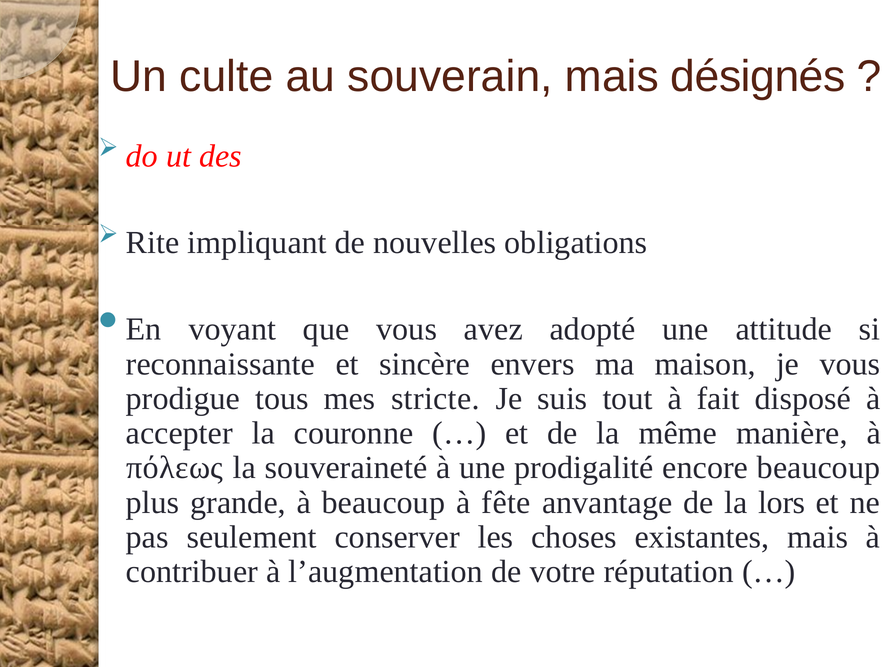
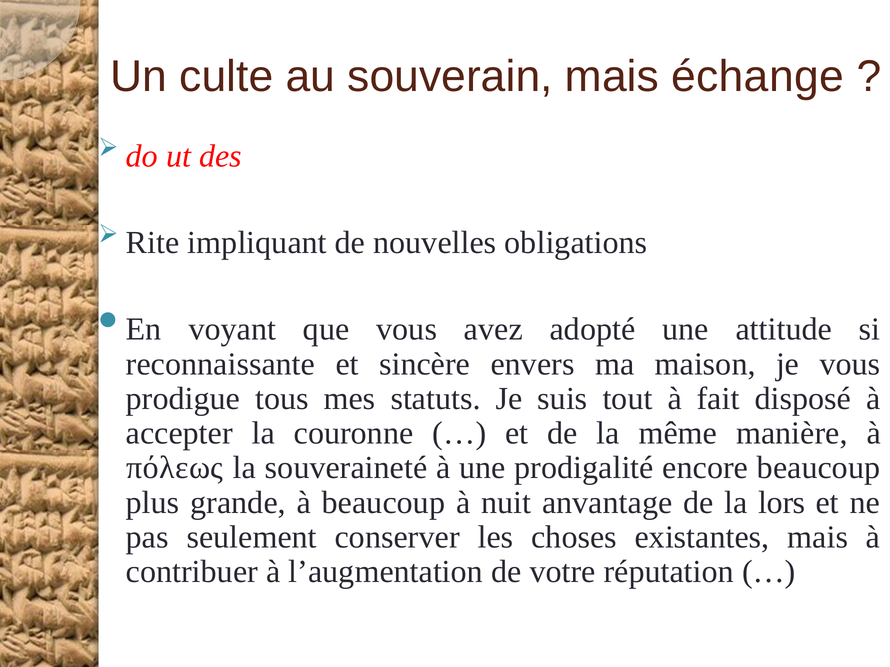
désignés: désignés -> échange (758, 77)
stricte: stricte -> statuts (436, 399)
fête: fête -> nuit (506, 503)
